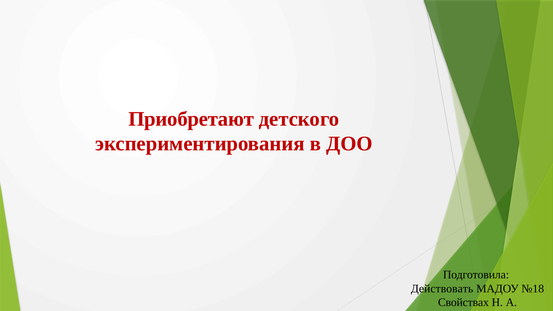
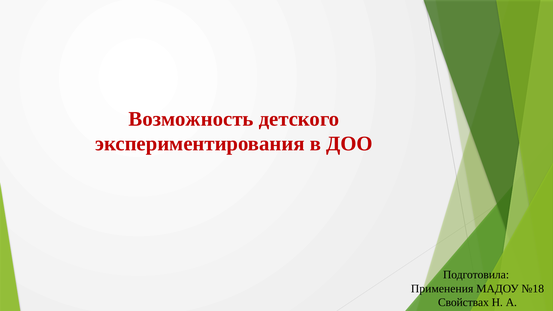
Приобретают: Приобретают -> Возможность (191, 119)
Действовать: Действовать -> Применения (442, 289)
